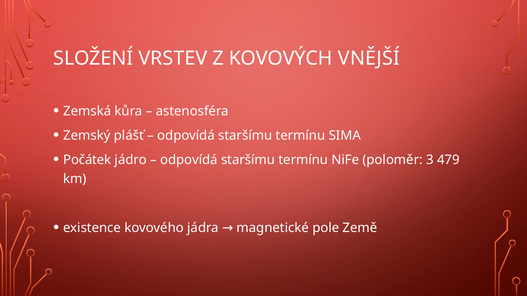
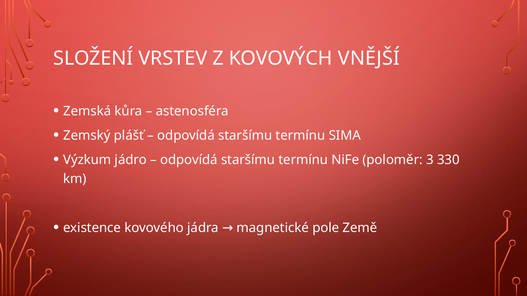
Počátek: Počátek -> Výzkum (87, 160)
479: 479 -> 330 (448, 160)
